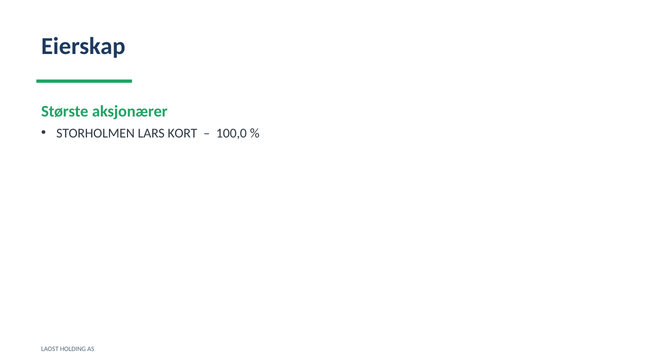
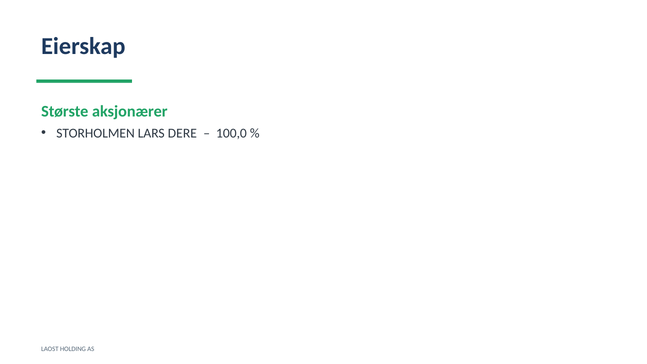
KORT: KORT -> DERE (182, 133)
